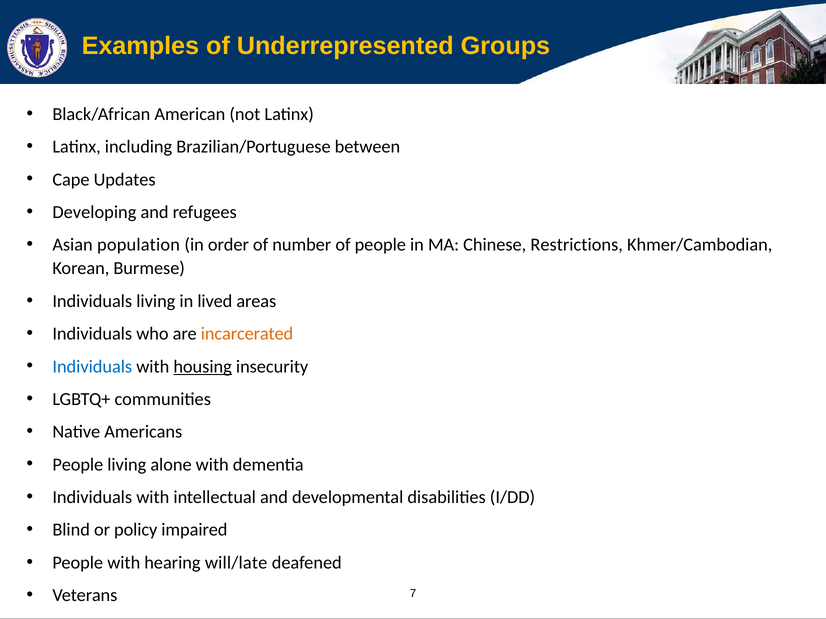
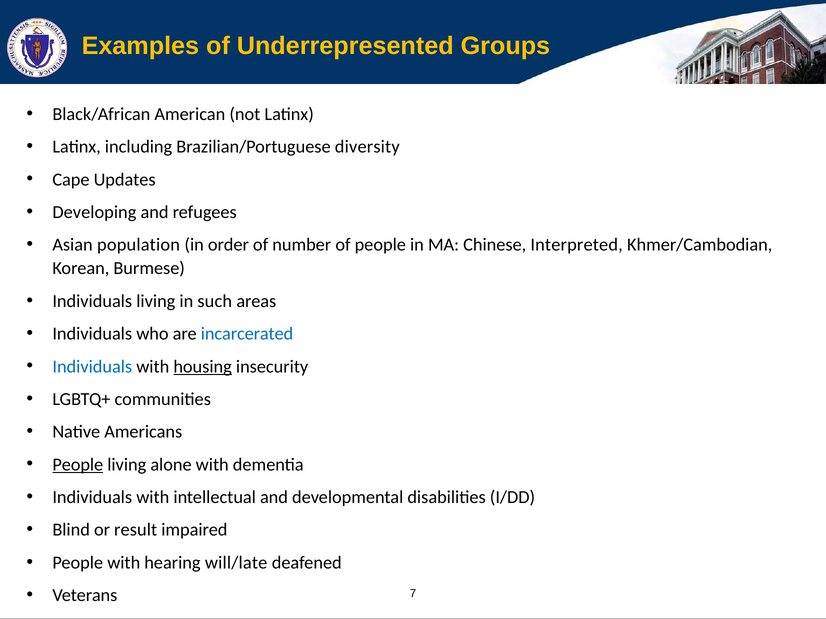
between: between -> diversity (367, 147)
Restrictions: Restrictions -> Interpreted (577, 245)
lived: lived -> such (215, 301)
incarcerated colour: orange -> blue (247, 334)
People underline: none -> present (78, 465)
policy: policy -> result (136, 530)
